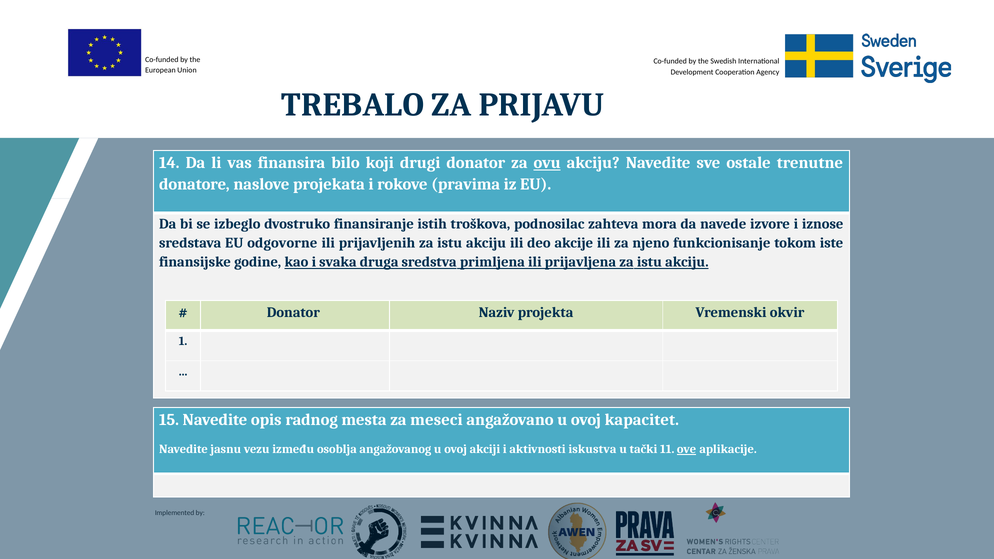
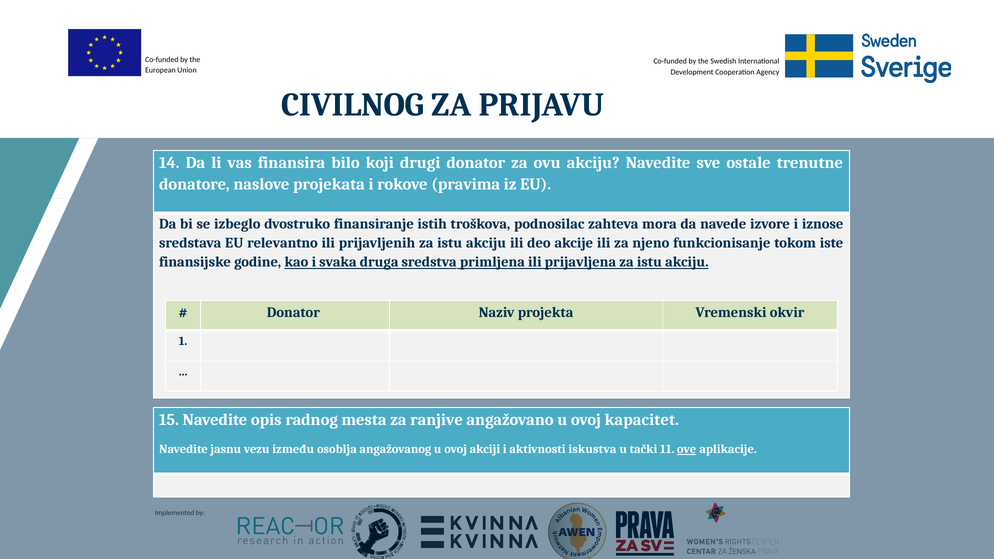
TREBALO: TREBALO -> CIVILNOG (353, 105)
ovu underline: present -> none (547, 163)
odgovorne: odgovorne -> relevantno (282, 243)
meseci: meseci -> ranjive (437, 420)
